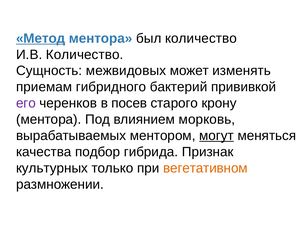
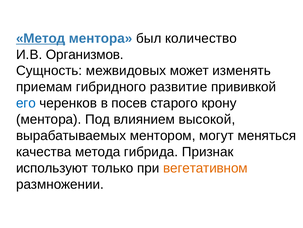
И.В Количество: Количество -> Организмов (85, 54)
бактерий: бактерий -> развитие (179, 87)
его colour: purple -> blue (26, 103)
морковь: морковь -> высокой (207, 119)
могут underline: present -> none (216, 135)
подбор: подбор -> метода (98, 151)
культурных: культурных -> используют (52, 168)
